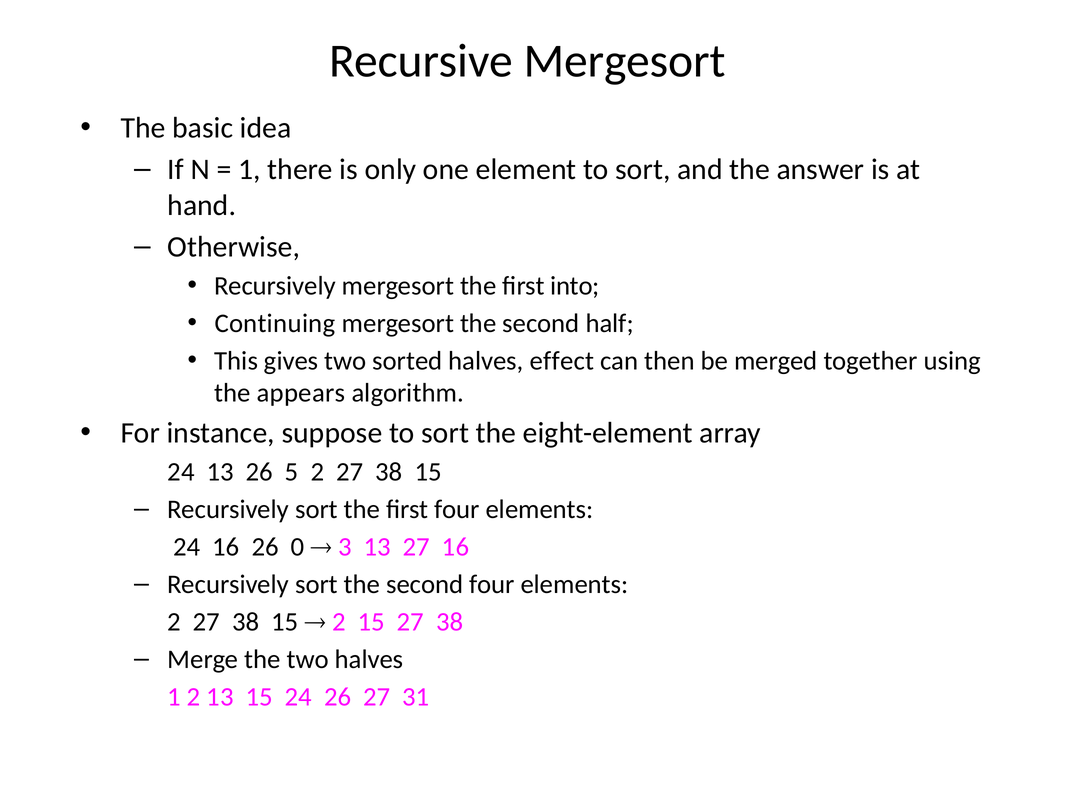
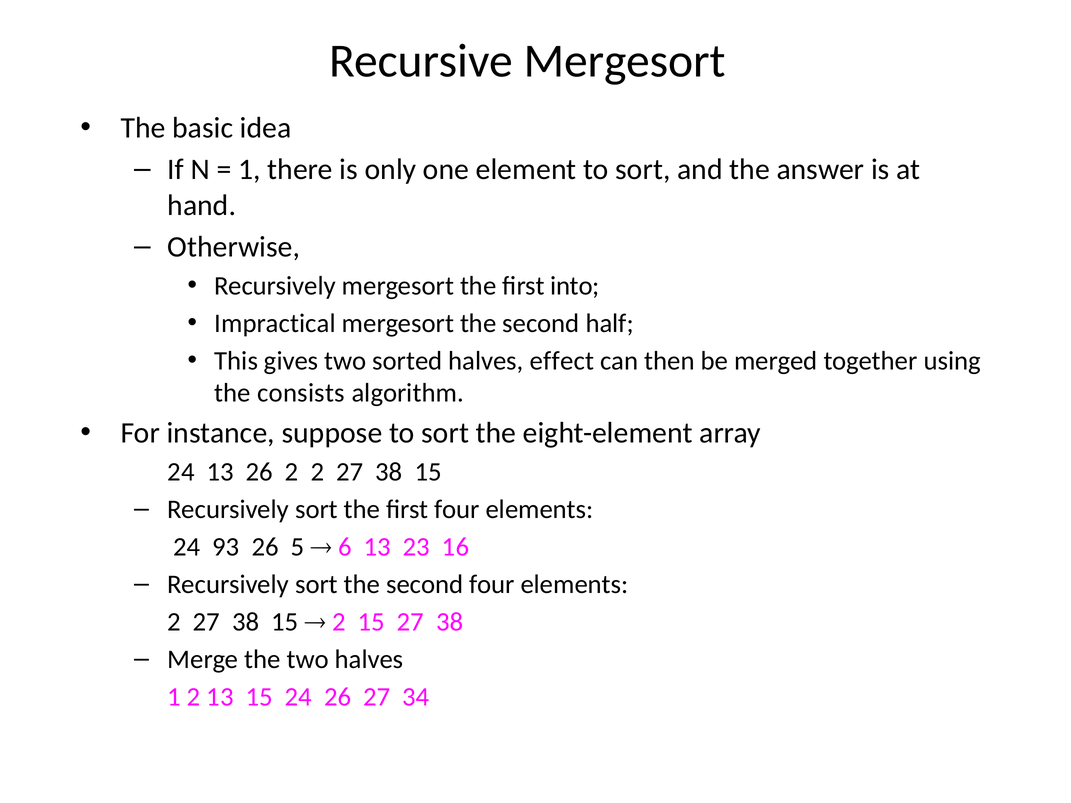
Continuing: Continuing -> Impractical (275, 324)
appears: appears -> consists (301, 393)
26 5: 5 -> 2 (292, 472)
24 16: 16 -> 93 (226, 547)
0: 0 -> 5 (298, 547)
3: 3 -> 6 (345, 547)
13 27: 27 -> 23 (416, 547)
31: 31 -> 34 (416, 697)
